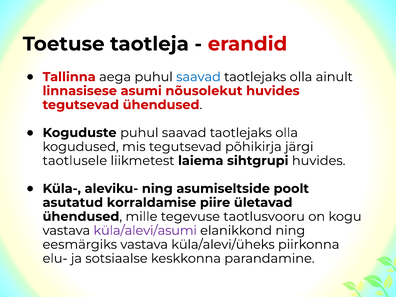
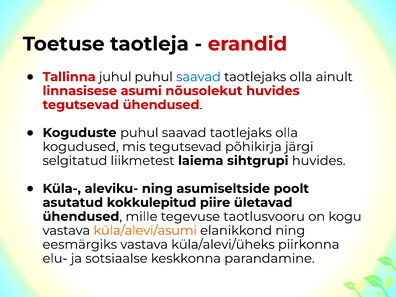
aega: aega -> juhul (115, 77)
taotlusele: taotlusele -> selgitatud (75, 161)
korraldamise: korraldamise -> kokkulepitud (152, 203)
küla/alevi/asumi colour: purple -> orange (145, 231)
